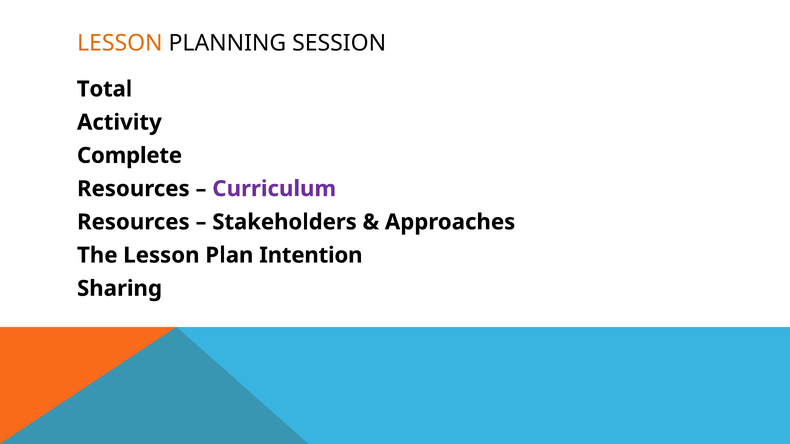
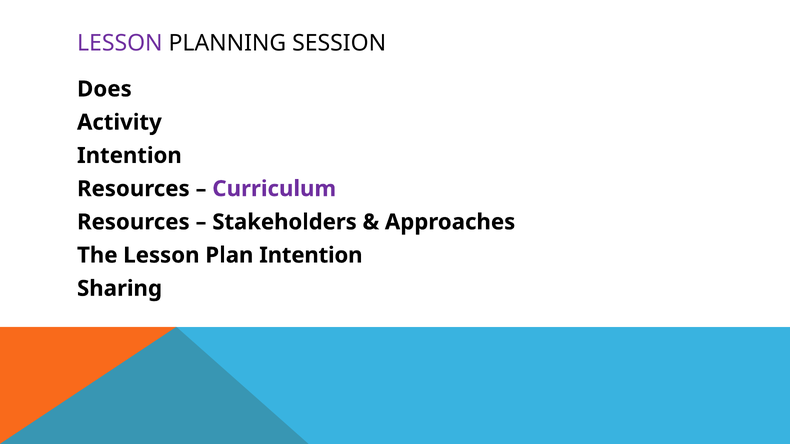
LESSON colour: orange -> purple (120, 43)
Total: Total -> Does (104, 89)
Complete: Complete -> Intention (129, 156)
